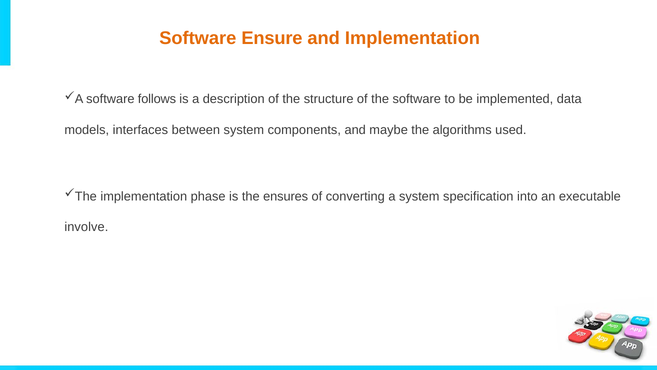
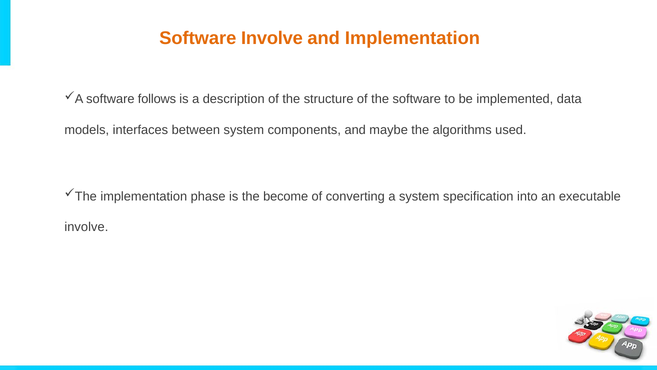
Software Ensure: Ensure -> Involve (272, 38)
ensures: ensures -> become (286, 196)
